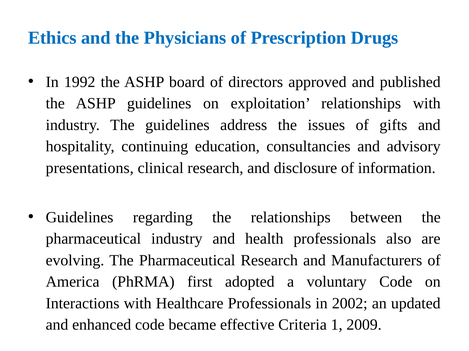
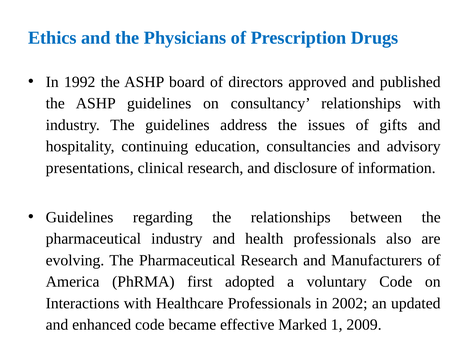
exploitation: exploitation -> consultancy (271, 104)
Criteria: Criteria -> Marked (303, 326)
